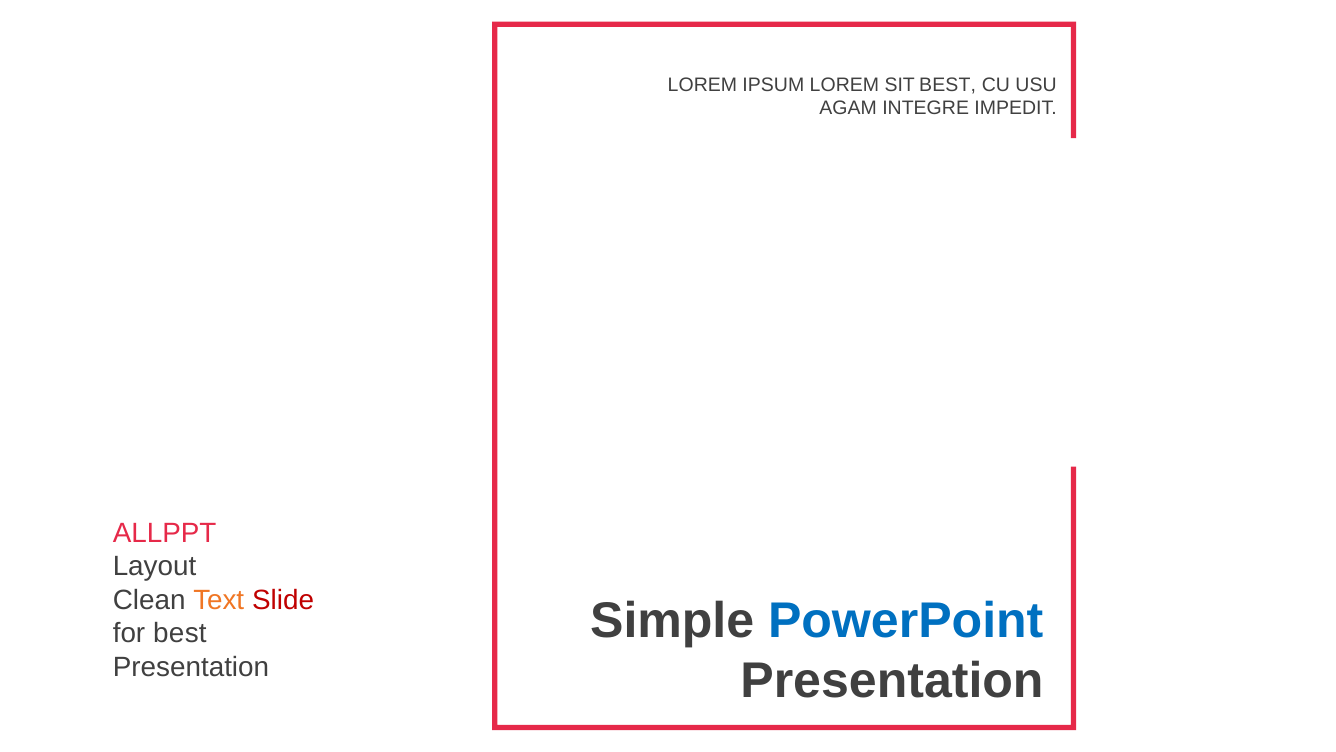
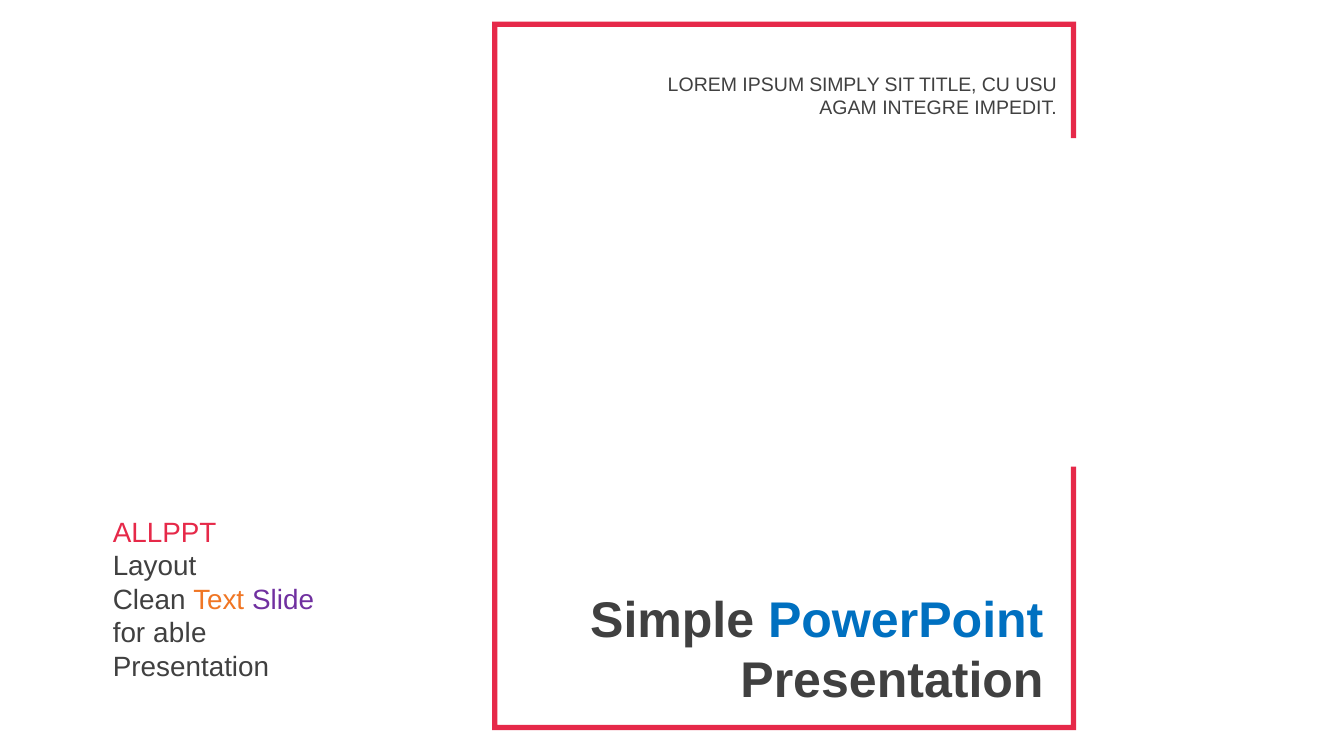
IPSUM LOREM: LOREM -> SIMPLY (845, 85)
SIT BEST: BEST -> TITLE (948, 85)
Slide colour: red -> purple (283, 600)
for best: best -> able (180, 633)
